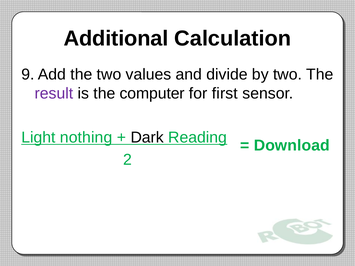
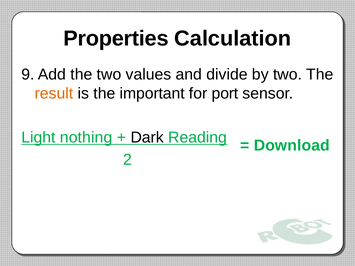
Additional: Additional -> Properties (116, 38)
result colour: purple -> orange (54, 93)
computer: computer -> important (152, 93)
first: first -> port (225, 93)
